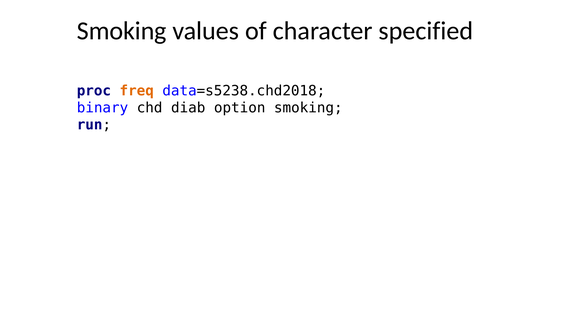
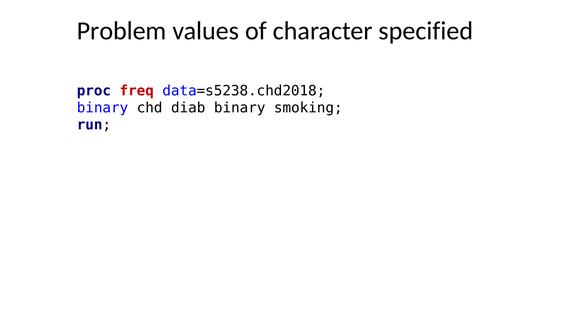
Smoking: Smoking -> Problem (122, 31)
freq colour: orange -> red (137, 91)
diab option: option -> binary (240, 108)
